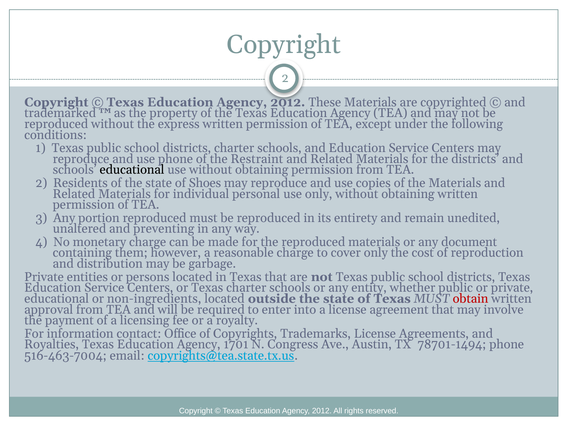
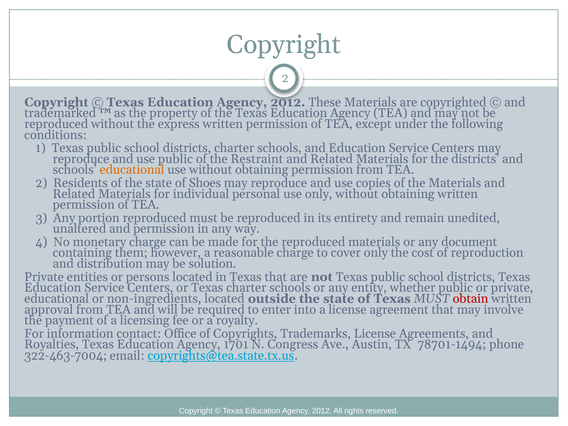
use phone: phone -> public (175, 159)
educational colour: black -> orange (132, 170)
and preventing: preventing -> permission (164, 229)
garbage: garbage -> solution (212, 264)
516-463-7004: 516-463-7004 -> 322-463-7004 (66, 356)
